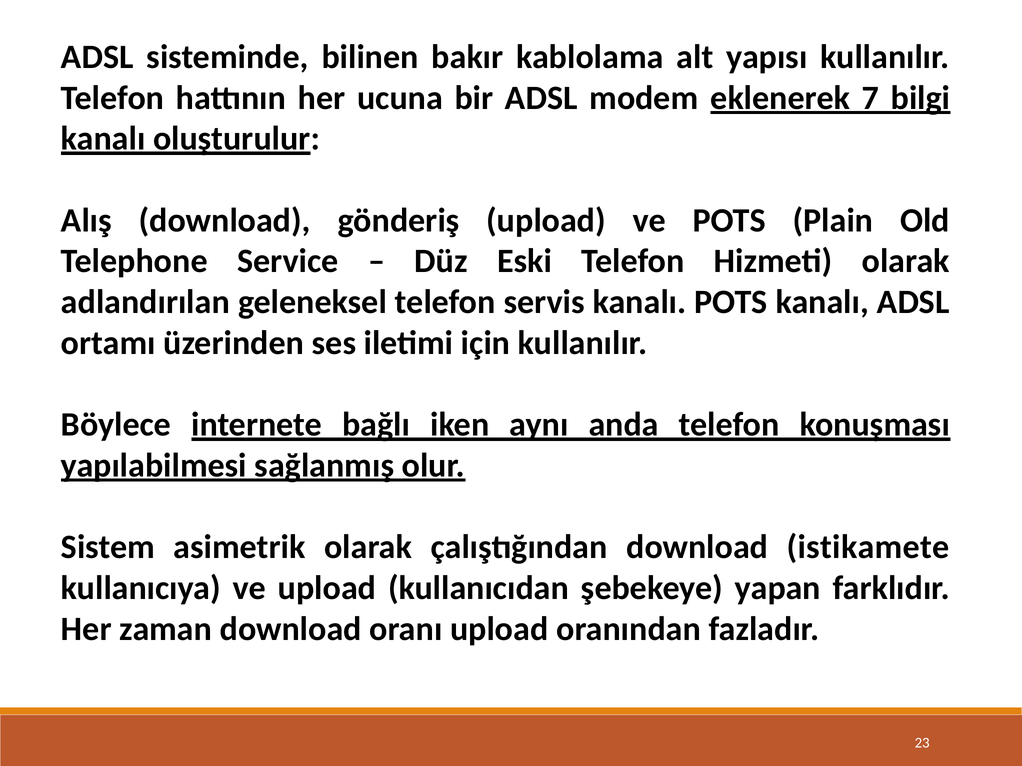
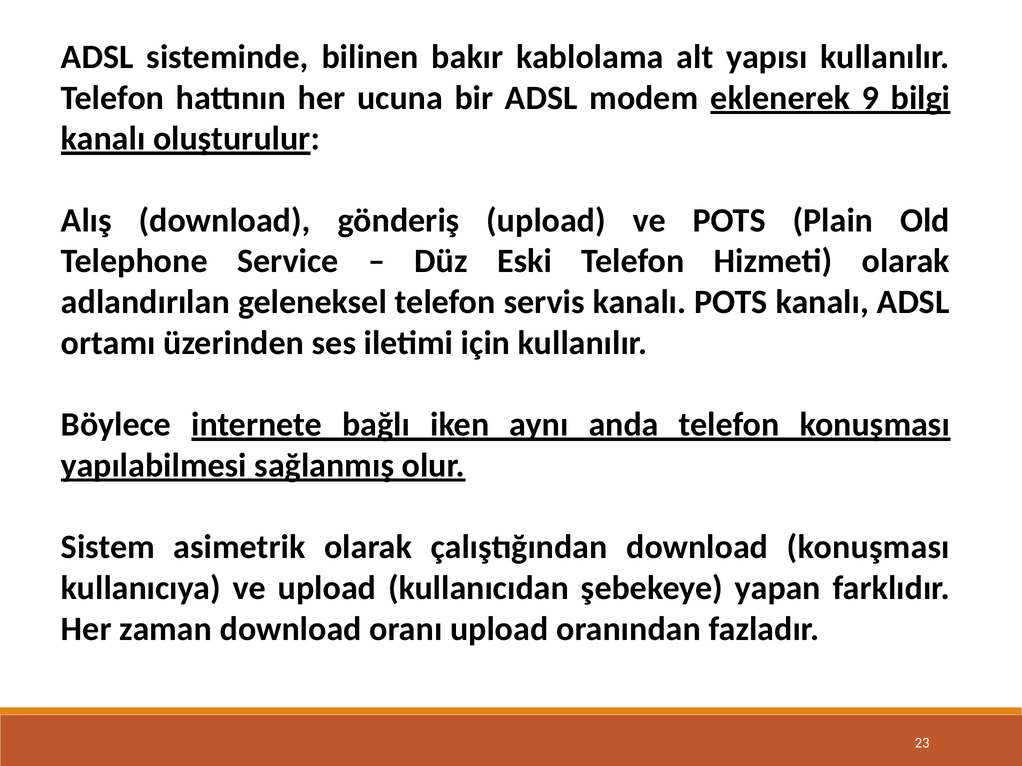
7: 7 -> 9 (870, 98)
download istikamete: istikamete -> konuşması (868, 548)
